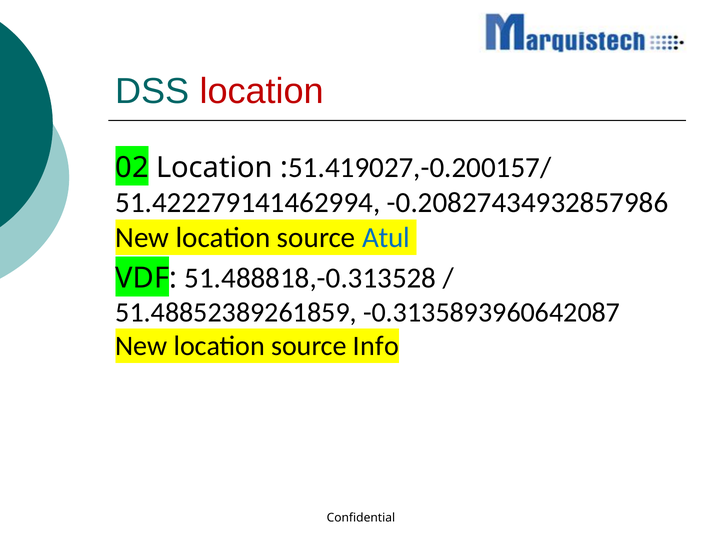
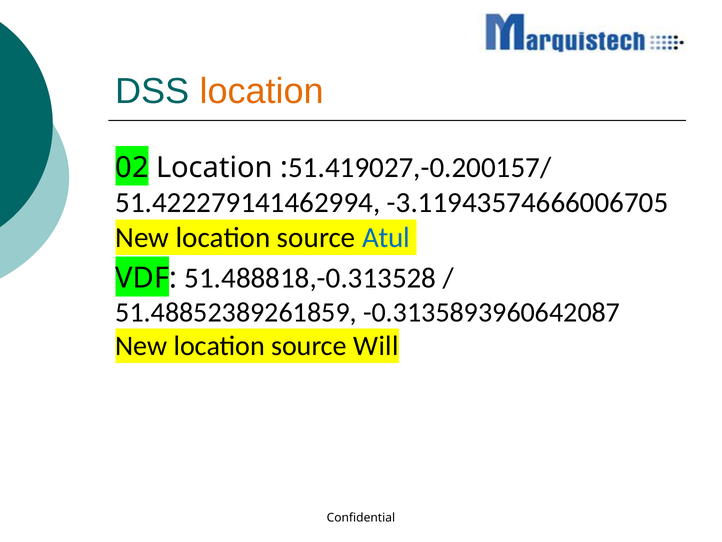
location colour: red -> orange (262, 91)
-0.20827434932857986: -0.20827434932857986 -> -3.11943574666006705 (528, 202)
Info: Info -> Will (376, 346)
